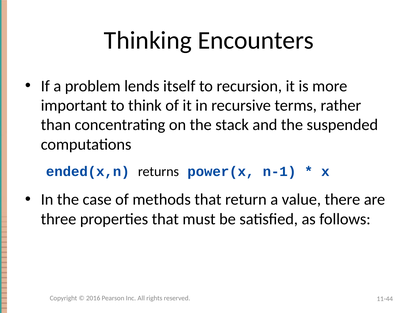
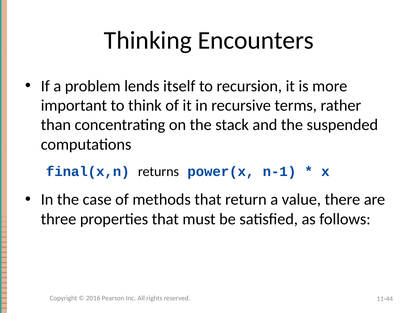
ended(x,n: ended(x,n -> final(x,n (88, 172)
